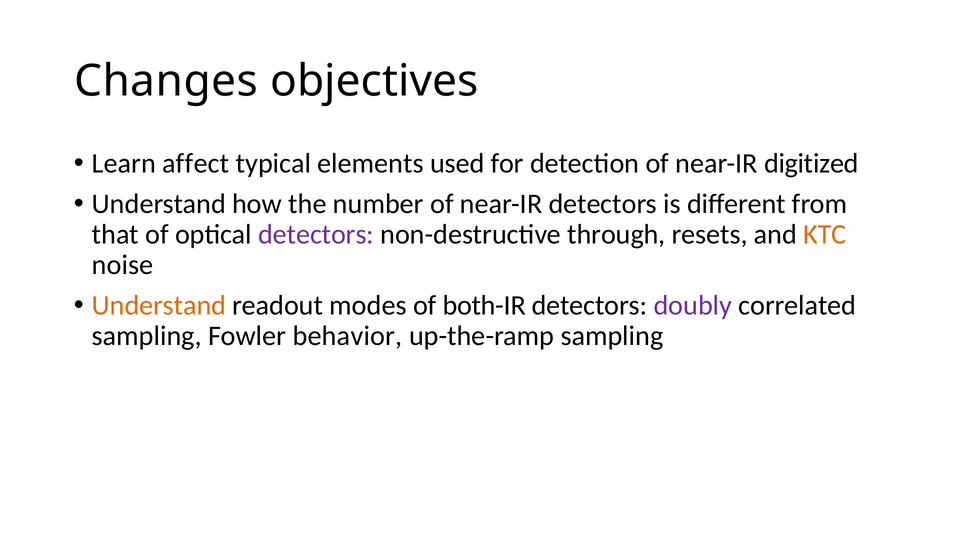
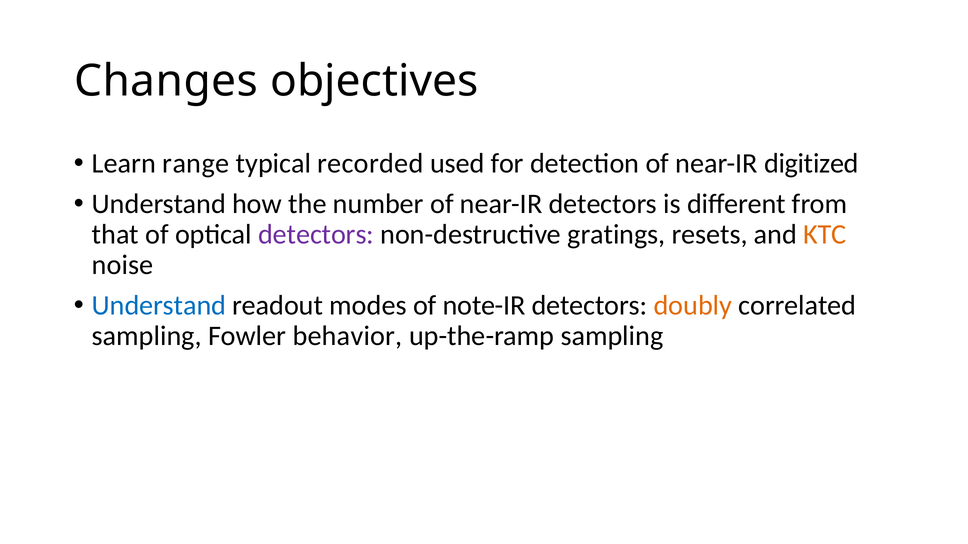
affect: affect -> range (196, 164)
elements: elements -> recorded (370, 164)
through: through -> gratings (616, 235)
Understand colour: orange -> blue (159, 306)
both-IR: both-IR -> note-IR (484, 306)
doubly colour: purple -> orange (693, 306)
